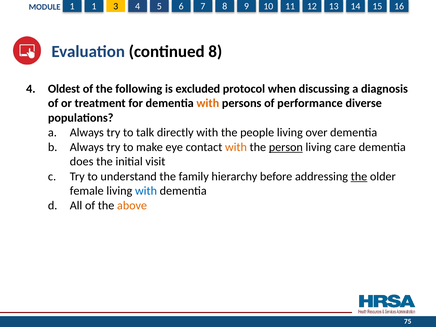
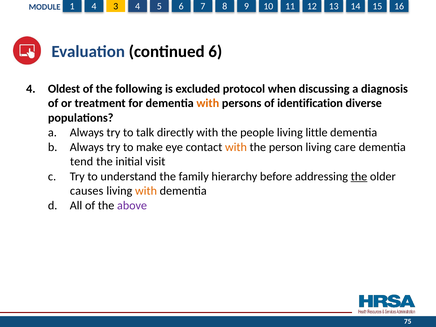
1: 1 -> 4 (94, 6)
continued 8: 8 -> 6 (215, 52)
performance: performance -> identification (310, 103)
over: over -> little (317, 132)
person underline: present -> none (286, 147)
does: does -> tend (82, 162)
female: female -> causes (87, 191)
with colour: blue -> orange (146, 191)
above colour: orange -> purple (132, 206)
